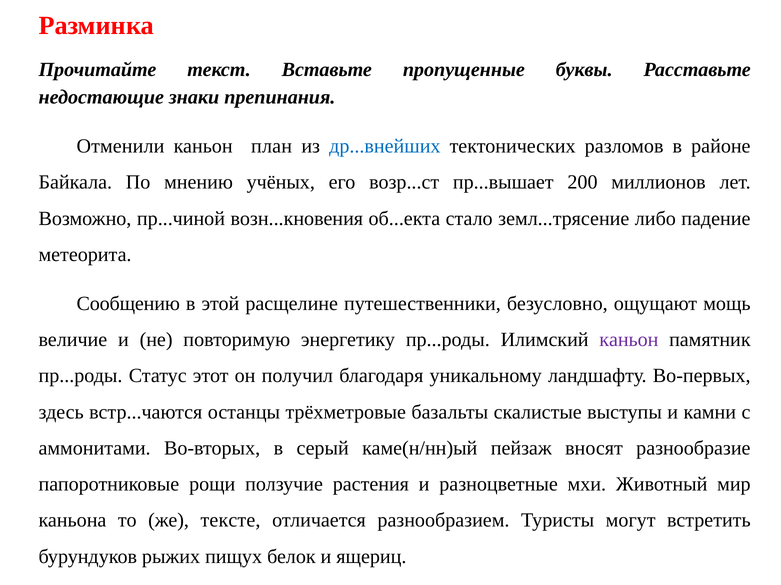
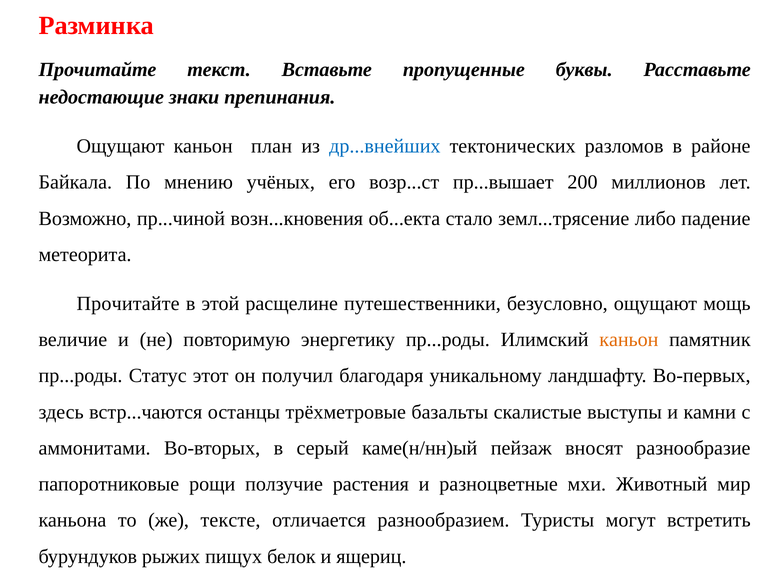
Отменили: Отменили -> Ощущают (121, 146)
Сообщению: Сообщению -> Прочитайте (128, 304)
каньон colour: purple -> orange (629, 340)
